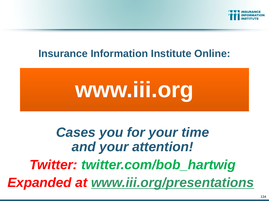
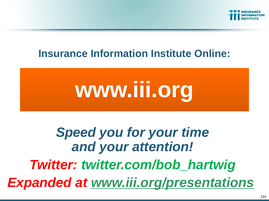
Cases: Cases -> Speed (76, 133)
